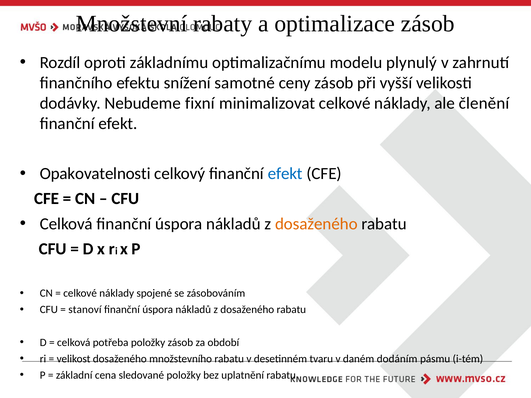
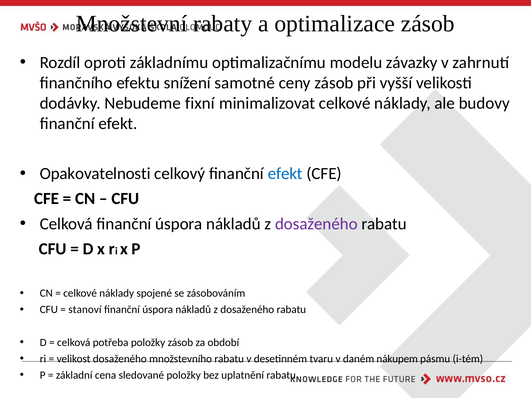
plynulý: plynulý -> závazky (412, 63)
členění: členění -> budovy (484, 103)
dosaženého colour: orange -> purple (316, 224)
dodáním: dodáním -> nákupem (397, 359)
